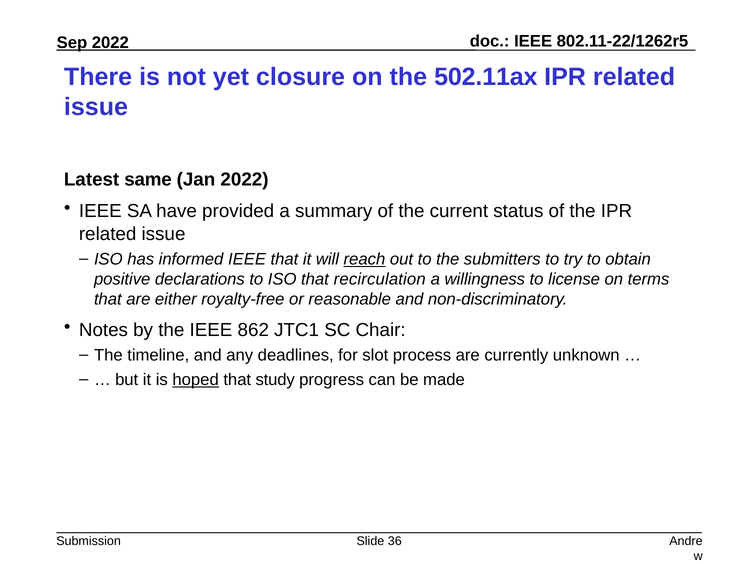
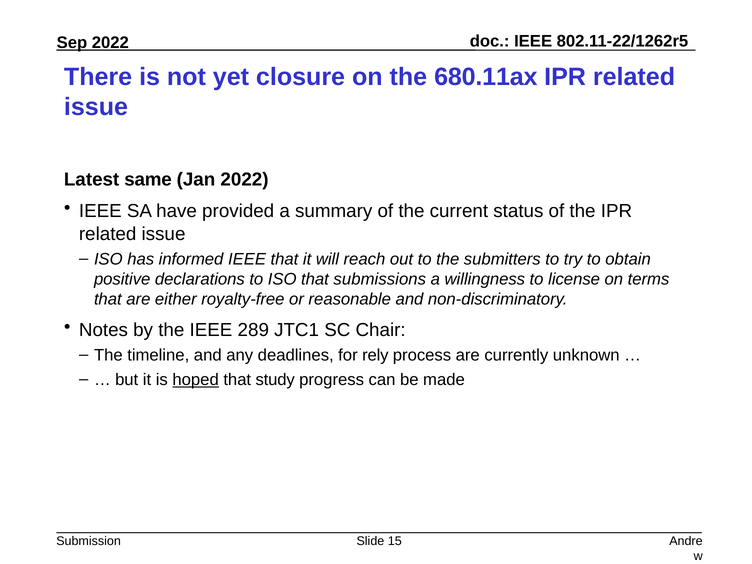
502.11ax: 502.11ax -> 680.11ax (486, 77)
reach underline: present -> none (364, 259)
recirculation: recirculation -> submissions (380, 279)
862: 862 -> 289 (253, 330)
slot: slot -> rely (375, 355)
36: 36 -> 15 (395, 541)
